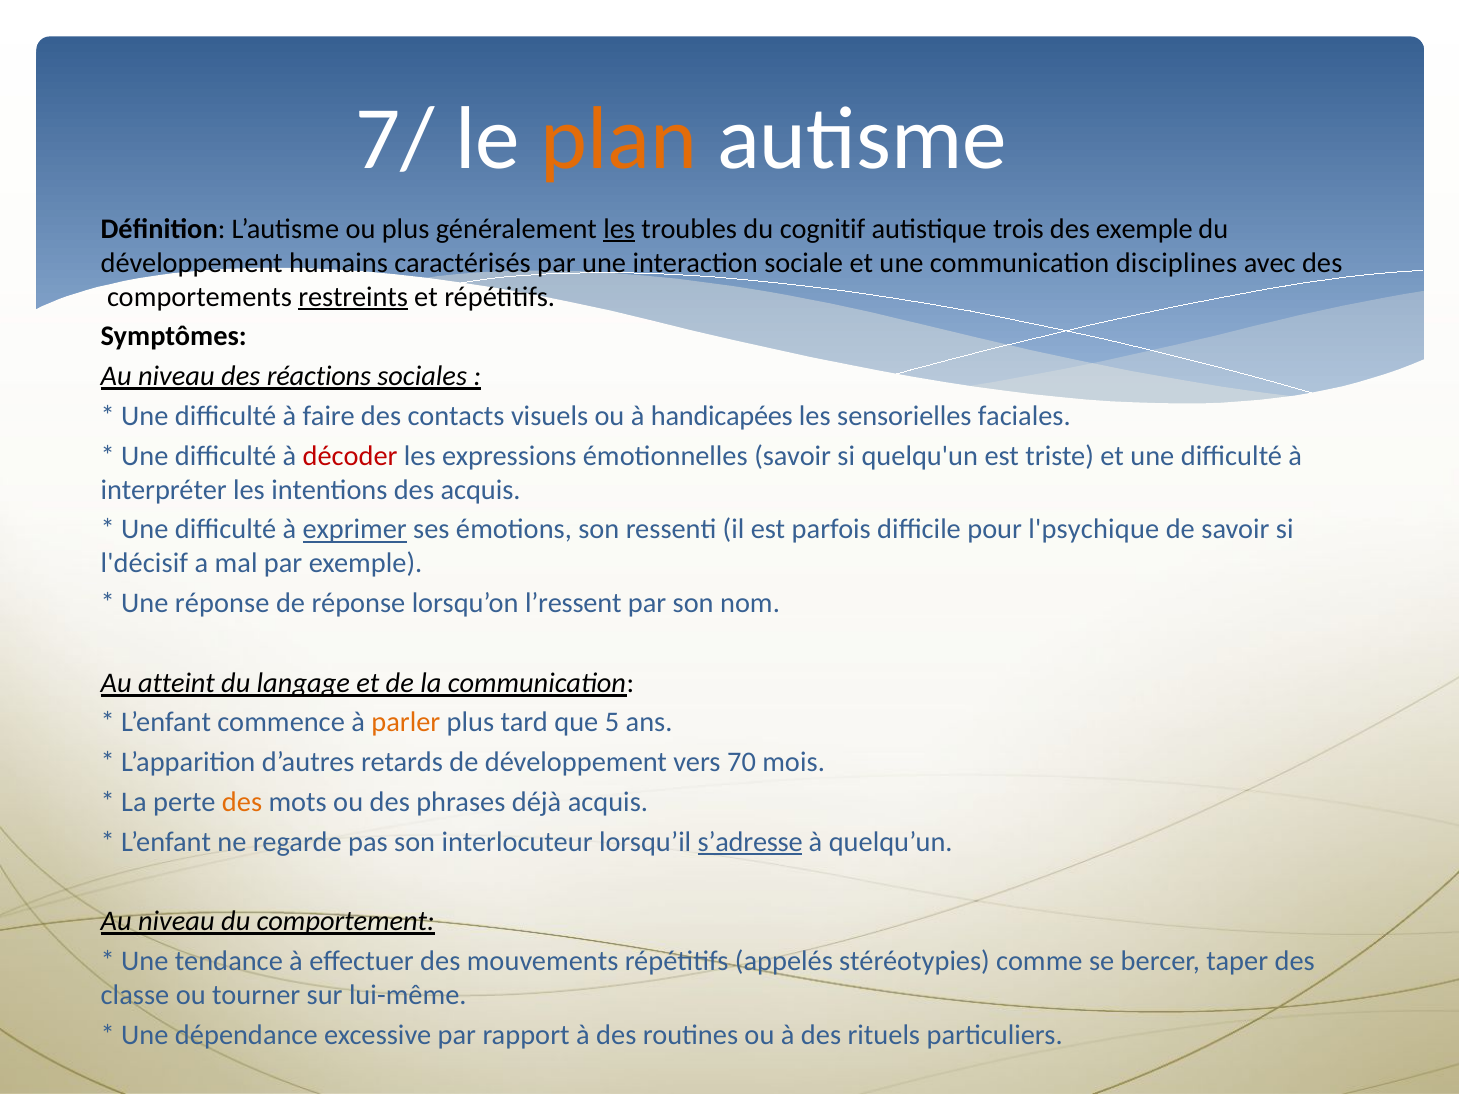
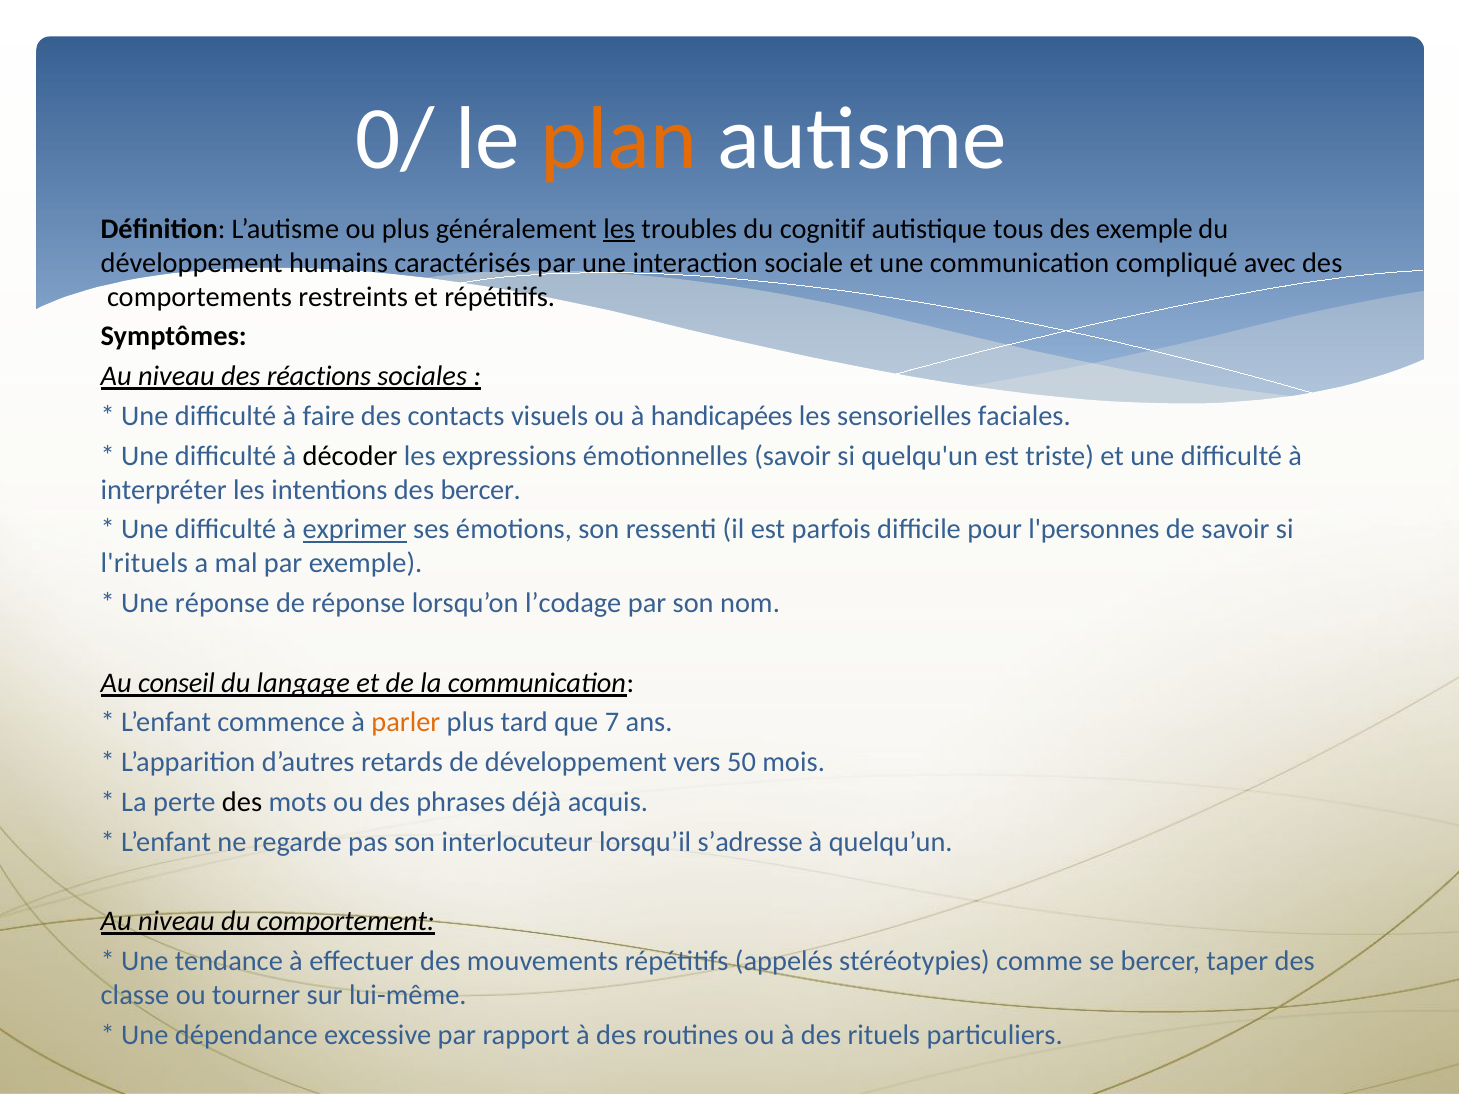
7/: 7/ -> 0/ (396, 139)
trois: trois -> tous (1018, 229)
disciplines: disciplines -> compliqué (1177, 263)
restreints underline: present -> none (353, 297)
décoder colour: red -> black (350, 456)
des acquis: acquis -> bercer (481, 490)
l'psychique: l'psychique -> l'personnes (1094, 530)
l'décisif: l'décisif -> l'rituels (144, 564)
l’ressent: l’ressent -> l’codage (573, 603)
atteint: atteint -> conseil (177, 683)
5: 5 -> 7 (612, 723)
70: 70 -> 50 (742, 762)
des colour: orange -> black (242, 802)
s’adresse underline: present -> none (750, 842)
